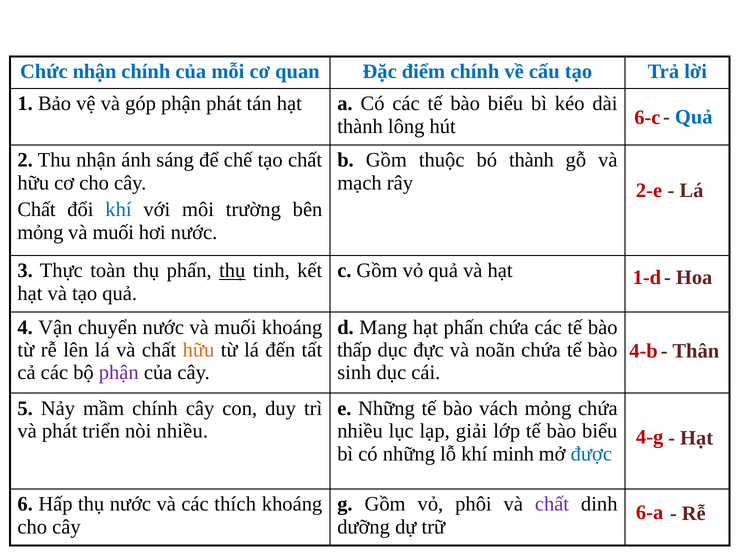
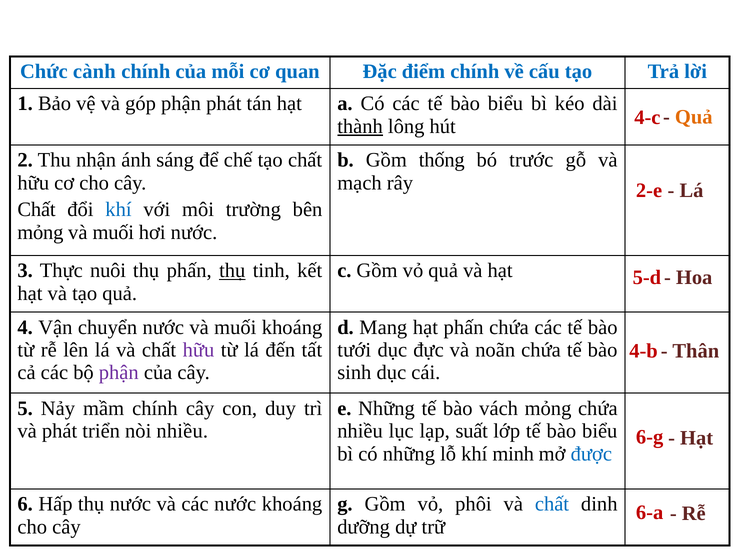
Chức nhận: nhận -> cành (94, 72)
Quả colour: blue -> orange (694, 117)
6-c: 6-c -> 4-c (647, 117)
thành underline: none -> present (360, 126)
thuộc: thuộc -> thống (442, 160)
bó thành: thành -> trước (531, 160)
toàn: toàn -> nuôi (108, 271)
1-d: 1-d -> 5-d (647, 278)
hữu colour: orange -> purple (199, 350)
thấp: thấp -> tưới (354, 350)
giải: giải -> suất (472, 431)
4-g: 4-g -> 6-g (650, 437)
các thích: thích -> nước (235, 505)
chất colour: purple -> blue (552, 505)
